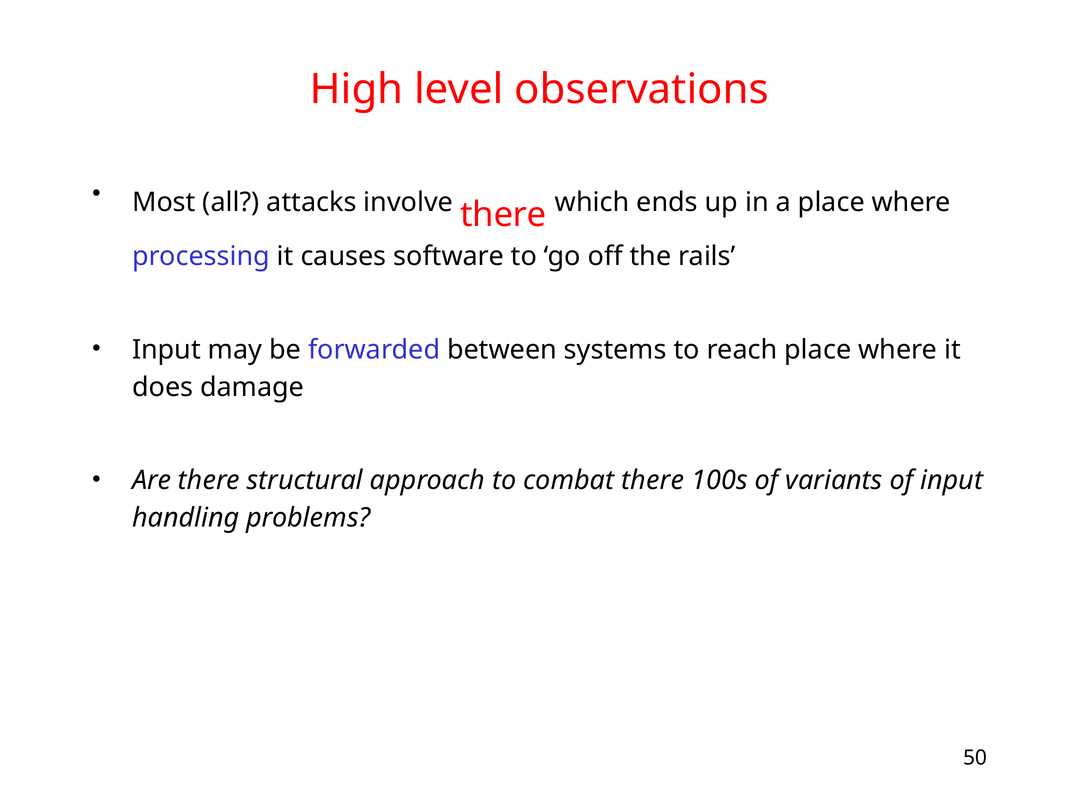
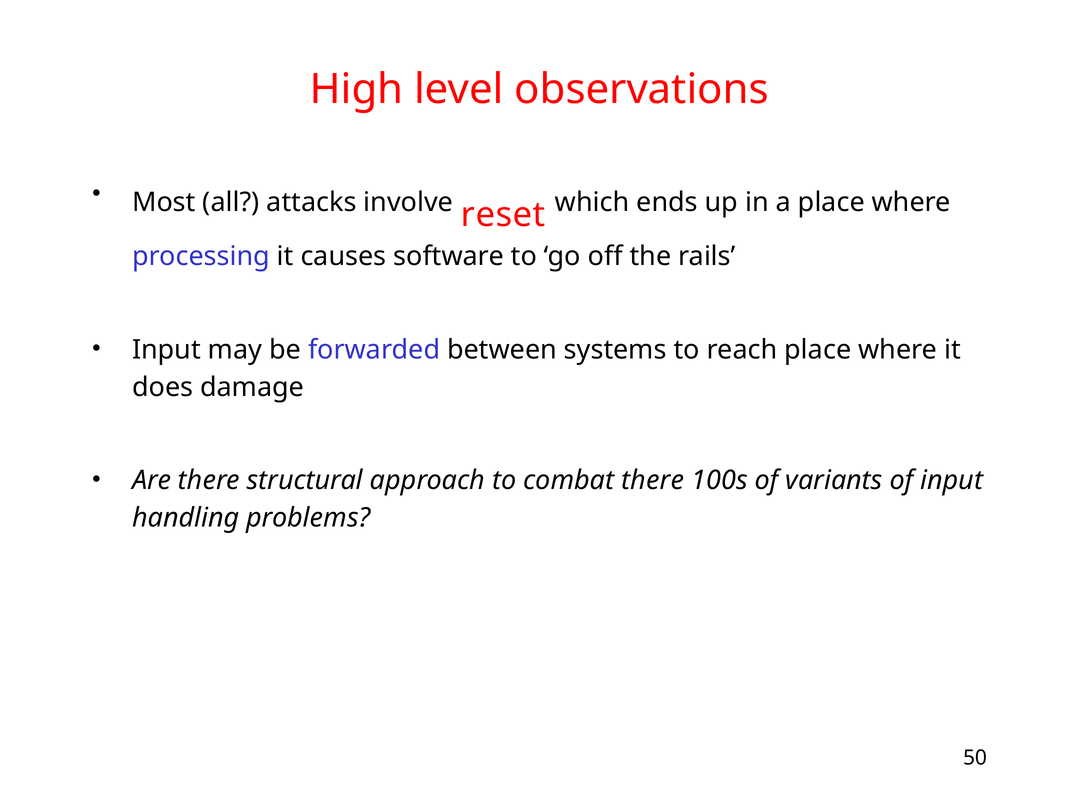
involve there: there -> reset (503, 215)
